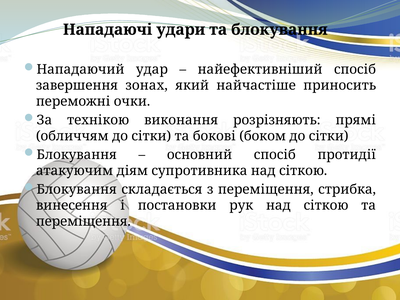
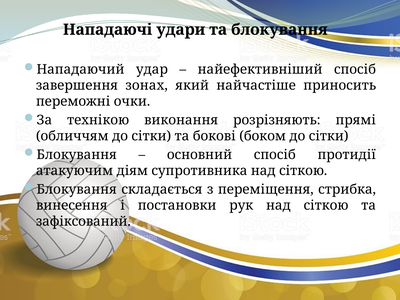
переміщення: переміщення -> зафіксований (83, 222)
